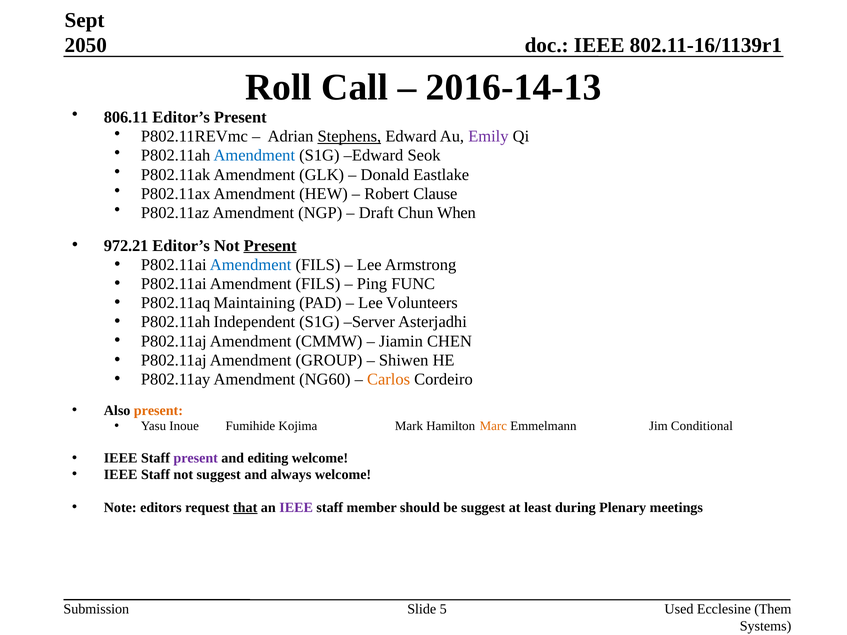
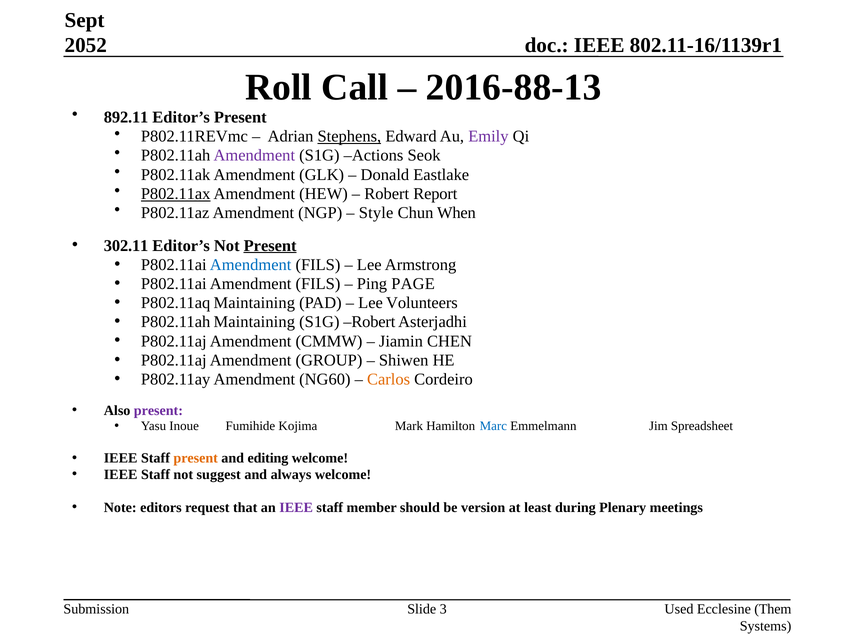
2050: 2050 -> 2052 (86, 45)
2016-14-13: 2016-14-13 -> 2016-88-13 (514, 87)
806.11: 806.11 -> 892.11 (126, 117)
Amendment colour: blue -> purple (254, 156)
S1G Edward: Edward -> Actions (374, 156)
P802.11ax underline: none -> present (176, 194)
Clause: Clause -> Report (435, 194)
Draft: Draft -> Style (376, 213)
972.21: 972.21 -> 302.11 (126, 246)
FUNC: FUNC -> PAGE (413, 284)
P802.11ah Independent: Independent -> Maintaining (254, 322)
S1G Server: Server -> Robert (369, 322)
present colour: orange -> purple (158, 411)
Marc colour: orange -> blue (493, 426)
Conditional: Conditional -> Spreadsheet (702, 426)
present colour: purple -> orange (196, 458)
that underline: present -> none (245, 508)
be suggest: suggest -> version (483, 508)
5: 5 -> 3 (443, 609)
